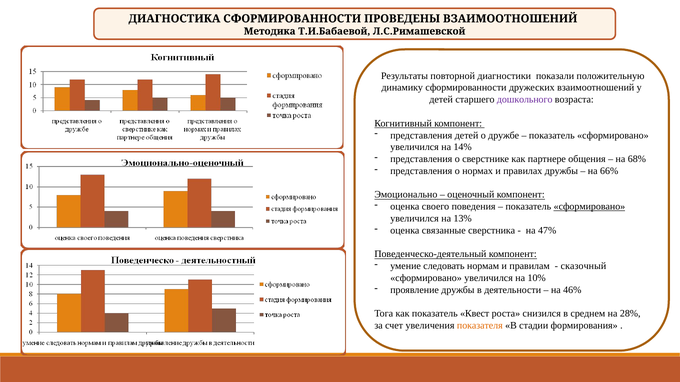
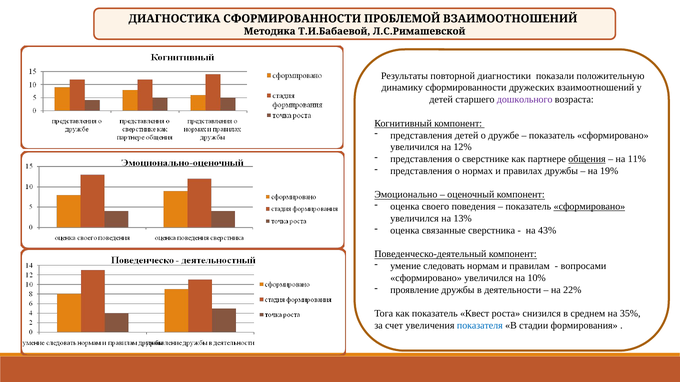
ПРОВЕДЕНЫ: ПРОВЕДЕНЫ -> ПРОБЛЕМОЙ (402, 19)
14%: 14% -> 12% (463, 147)
общения underline: none -> present (587, 159)
68%: 68% -> 11% (637, 159)
66%: 66% -> 19% (609, 171)
47%: 47% -> 43% (547, 231)
сказочный: сказочный -> вопросами (583, 266)
46%: 46% -> 22% (572, 290)
28%: 28% -> 35% (630, 314)
показателя colour: orange -> blue (480, 326)
